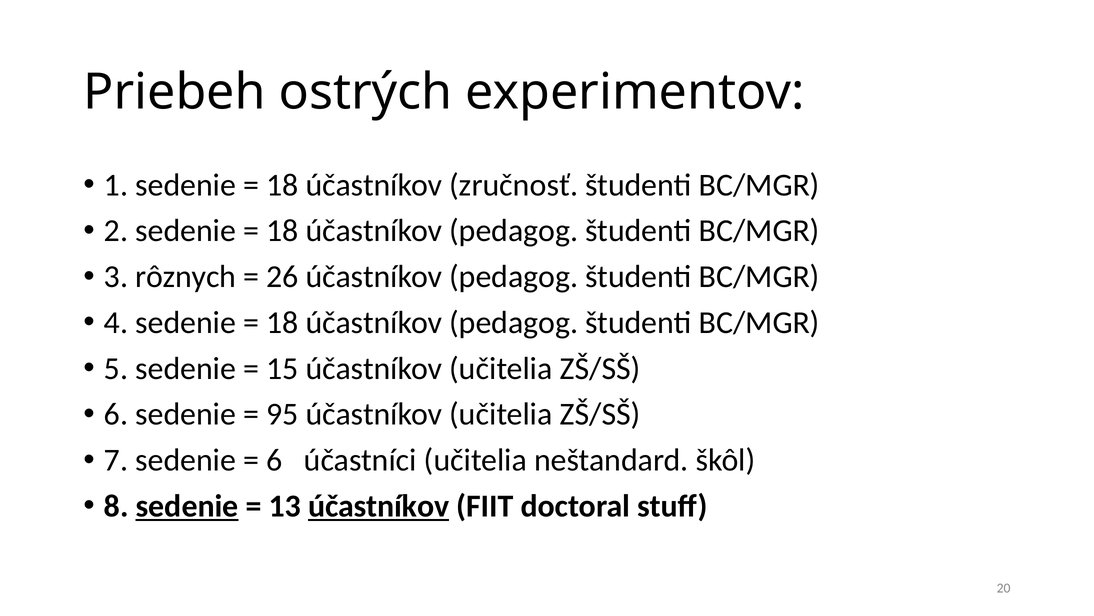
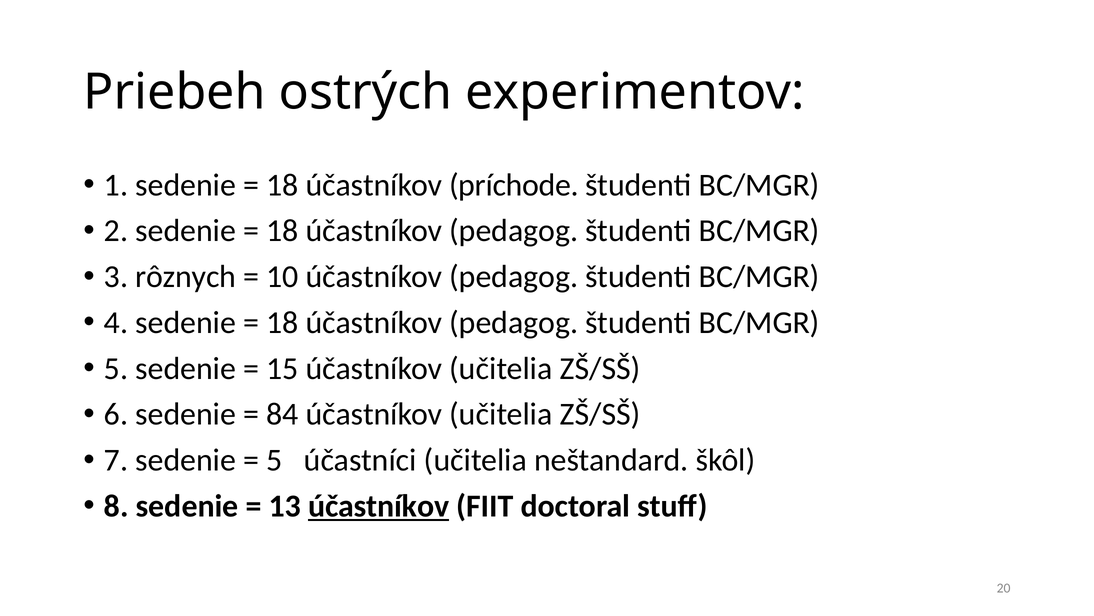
zručnosť: zručnosť -> príchode (514, 185)
26: 26 -> 10 (282, 277)
95: 95 -> 84 (282, 414)
6: 6 -> 5 (274, 460)
sedenie underline: present -> none (187, 506)
